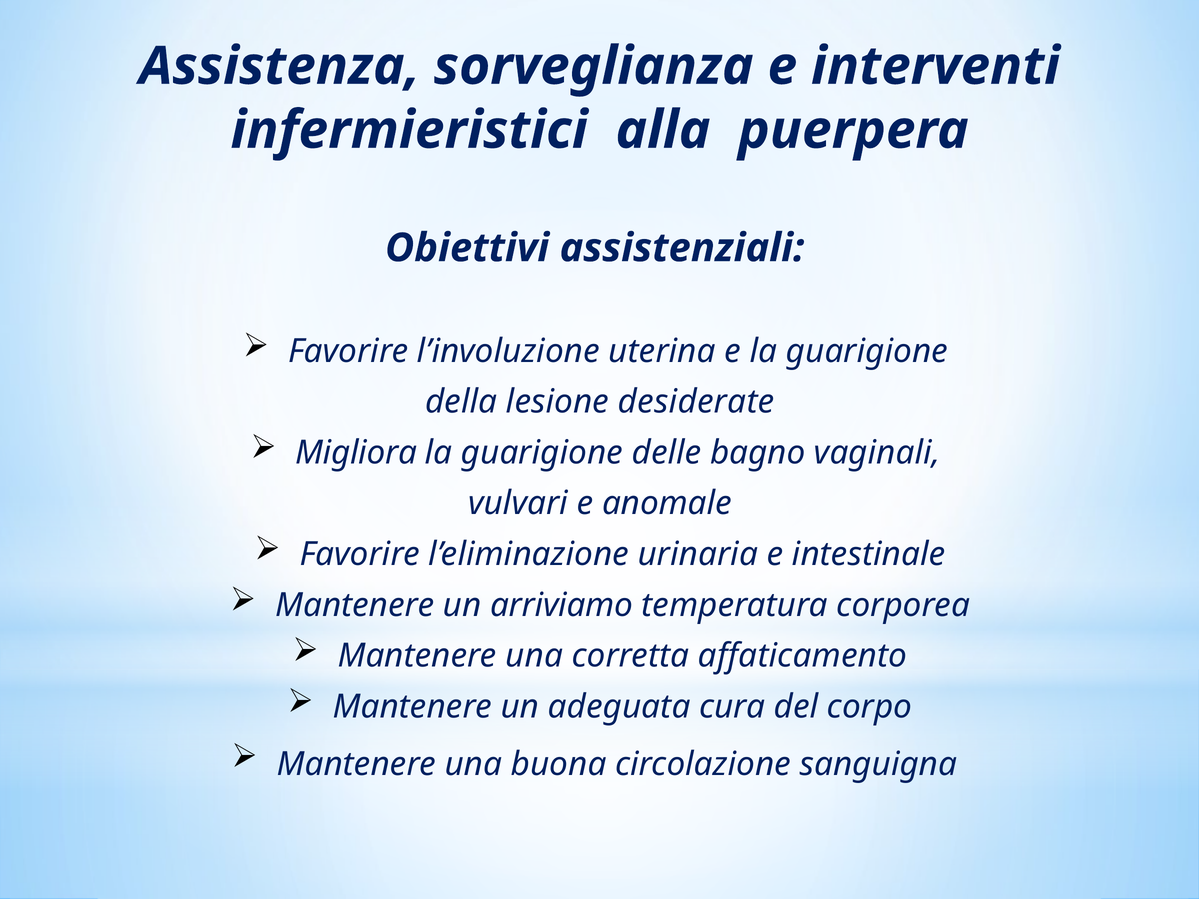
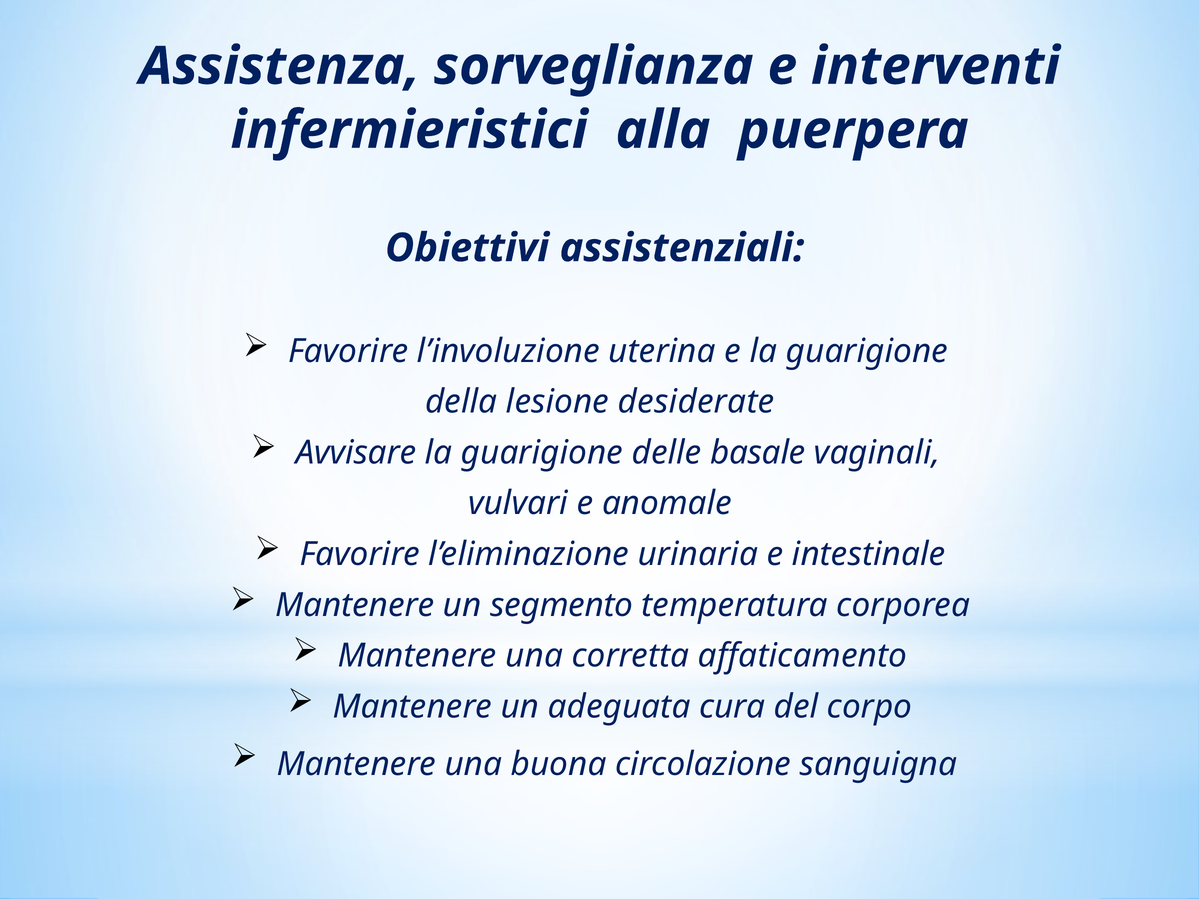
Migliora: Migliora -> Avvisare (356, 453)
bagno: bagno -> basale (758, 453)
arriviamo: arriviamo -> segmento (562, 605)
